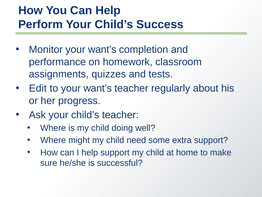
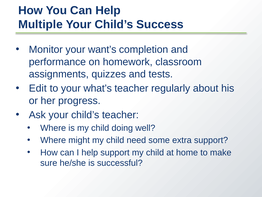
Perform: Perform -> Multiple (40, 24)
to your want’s: want’s -> what’s (98, 88)
